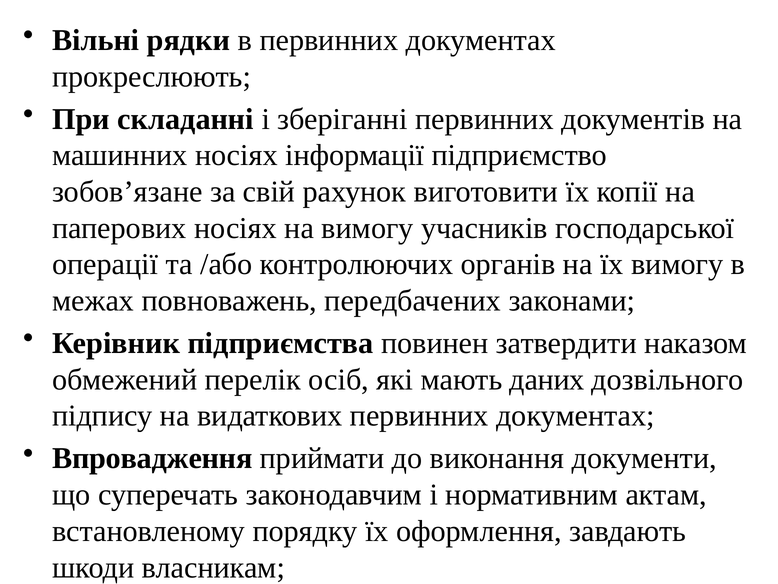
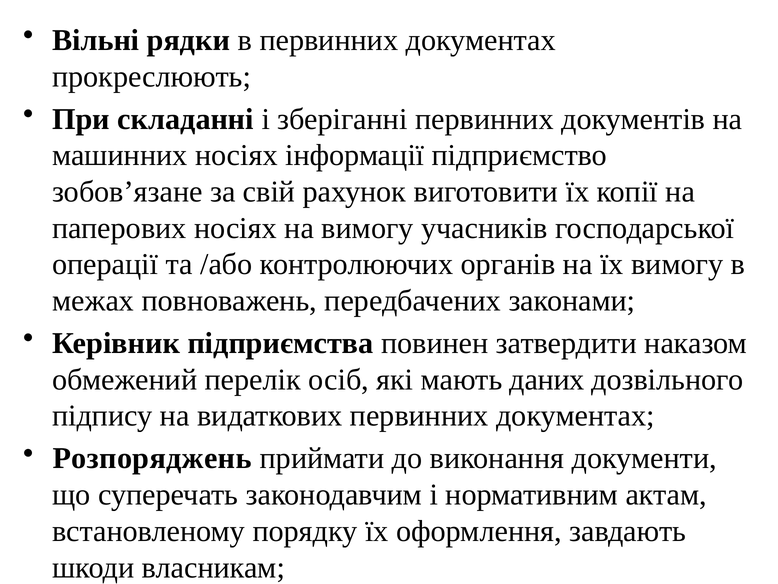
Впровадження: Впровадження -> Розпоряджень (152, 458)
